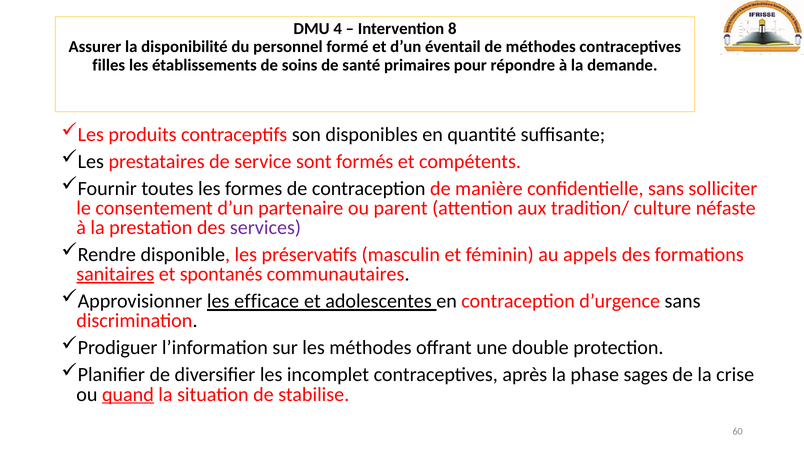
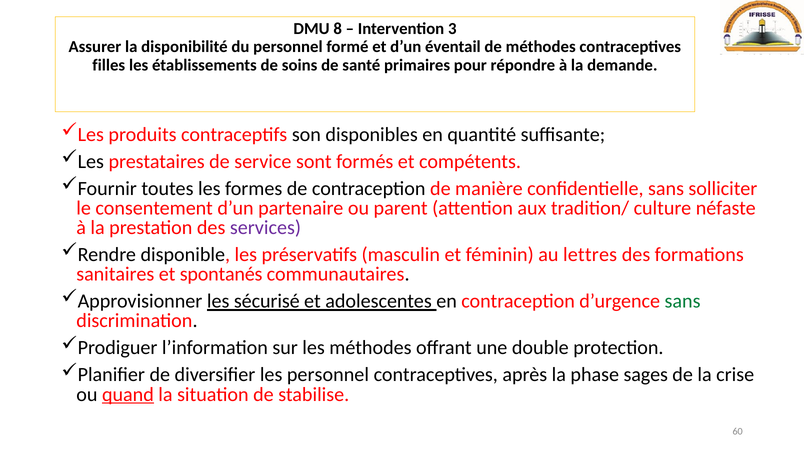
4: 4 -> 8 (338, 29)
8: 8 -> 3 (452, 29)
appels: appels -> lettres (590, 255)
sanitaires underline: present -> none (115, 274)
efficace: efficace -> sécurisé (267, 301)
sans colour: black -> green (683, 301)
les incomplet: incomplet -> personnel (328, 375)
